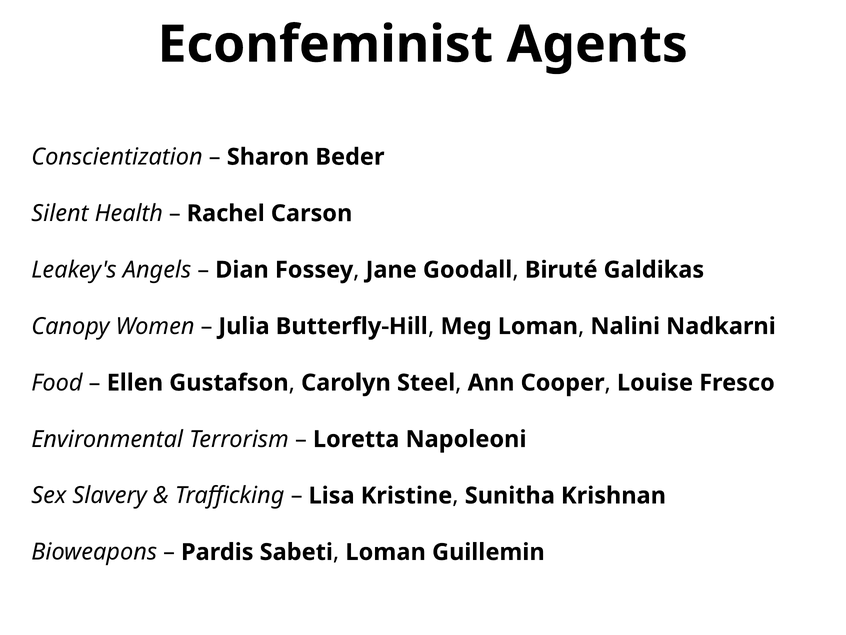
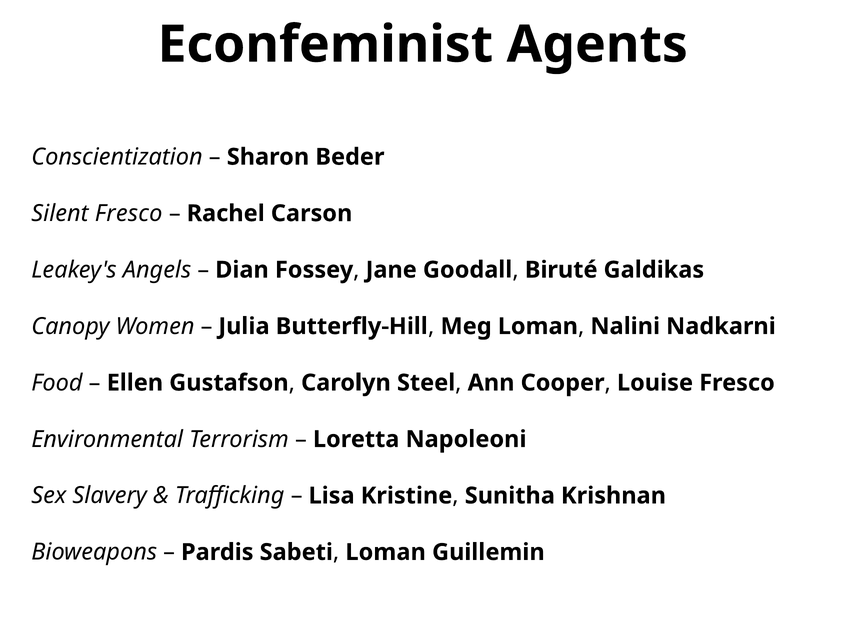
Silent Health: Health -> Fresco (129, 213)
